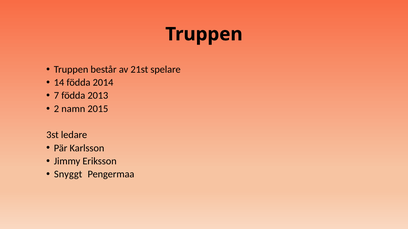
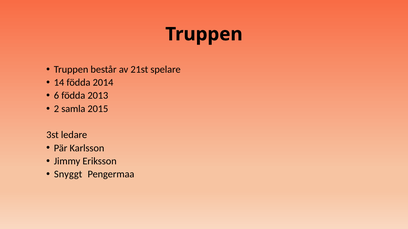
7: 7 -> 6 (56, 96)
namn: namn -> samla (73, 109)
